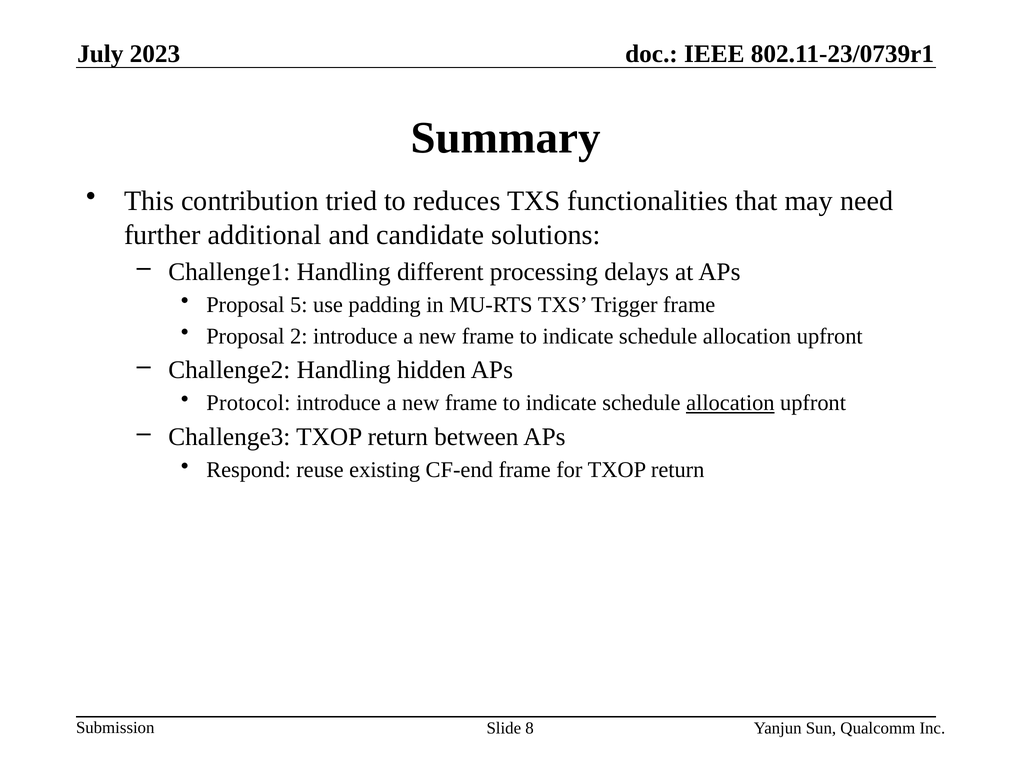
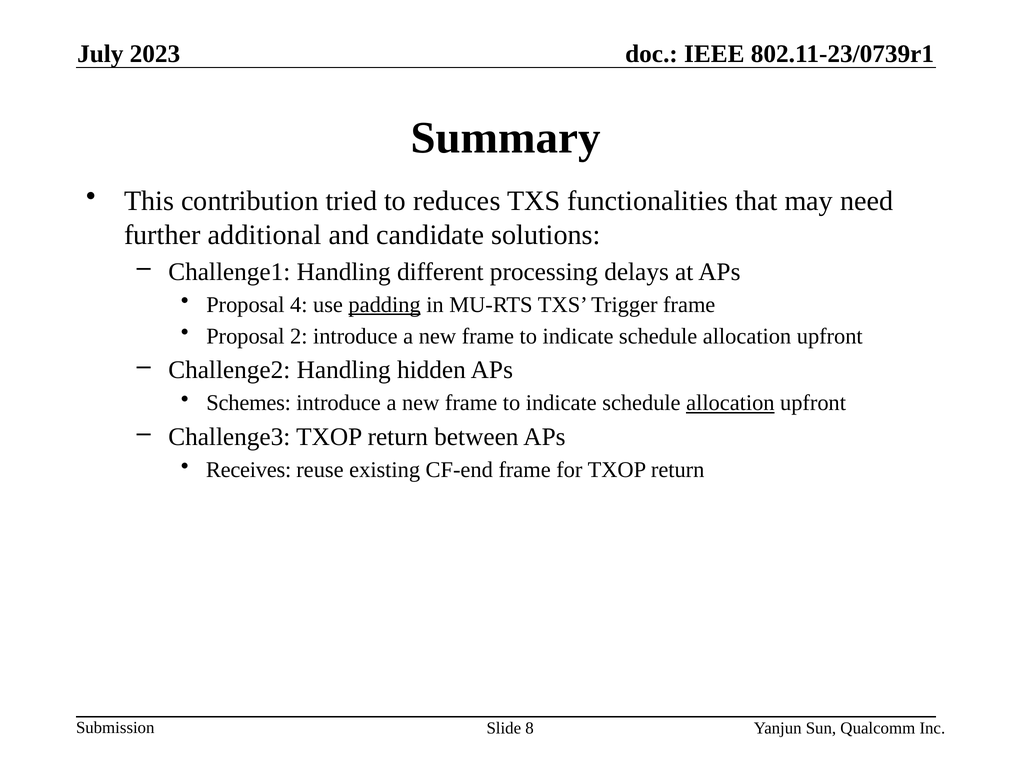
5: 5 -> 4 (299, 305)
padding underline: none -> present (385, 305)
Protocol: Protocol -> Schemes (249, 403)
Respond: Respond -> Receives (249, 470)
